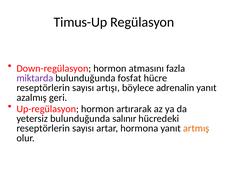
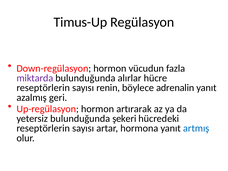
atmasını: atmasını -> vücudun (146, 68)
fosfat: fosfat -> alırlar (130, 78)
artışı: artışı -> renin (108, 88)
salınır: salınır -> şekeri (124, 119)
artmış colour: orange -> blue (196, 128)
